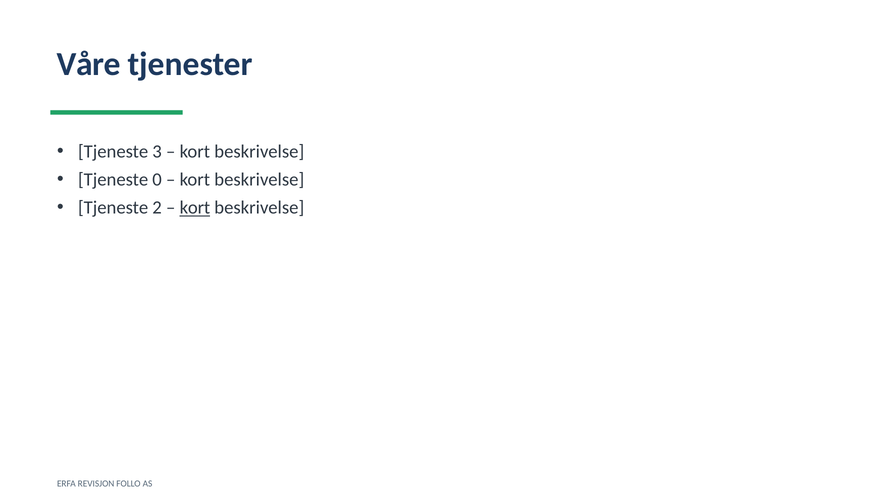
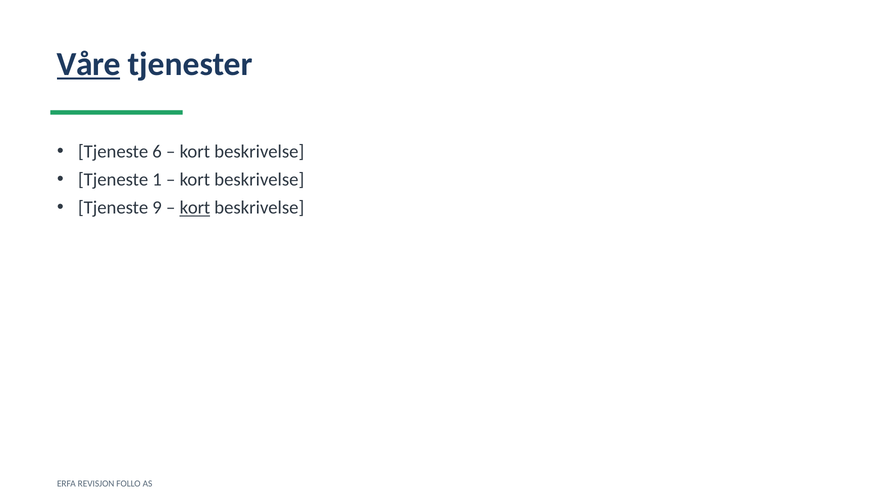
Våre underline: none -> present (89, 64)
3: 3 -> 6 (157, 152)
0: 0 -> 1 (157, 180)
2: 2 -> 9 (157, 208)
